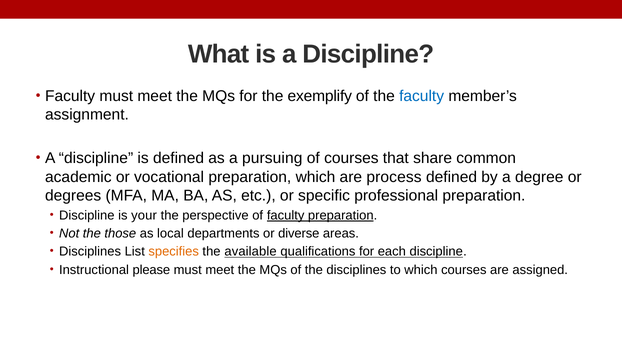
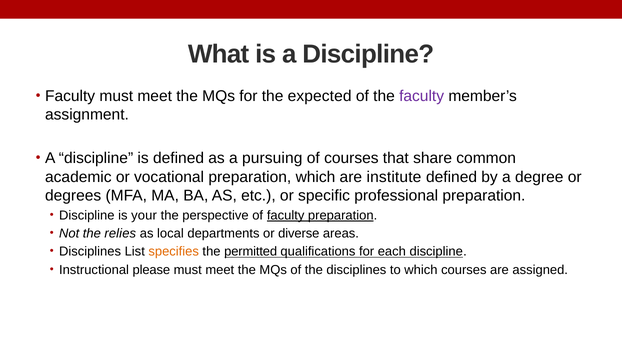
exemplify: exemplify -> expected (320, 96)
faculty colour: blue -> purple (422, 96)
process: process -> institute (394, 177)
those: those -> relies (120, 233)
available: available -> permitted (251, 251)
